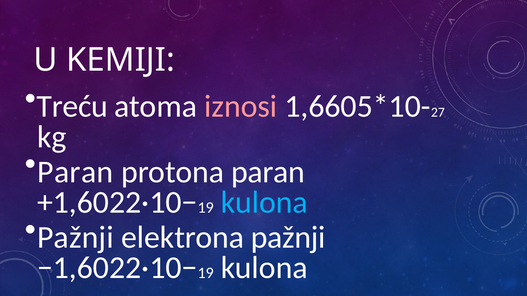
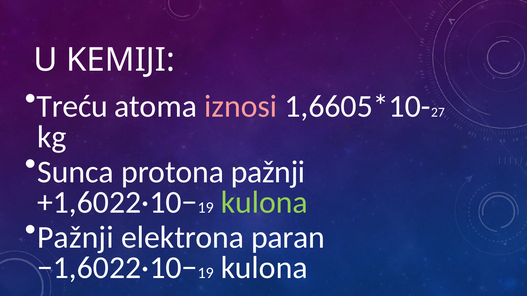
Paran: Paran -> Sunca (75, 172)
protona paran: paran -> pažnji (268, 172)
kulona colour: light blue -> light green (264, 203)
elektrona pažnji: pažnji -> paran (288, 238)
